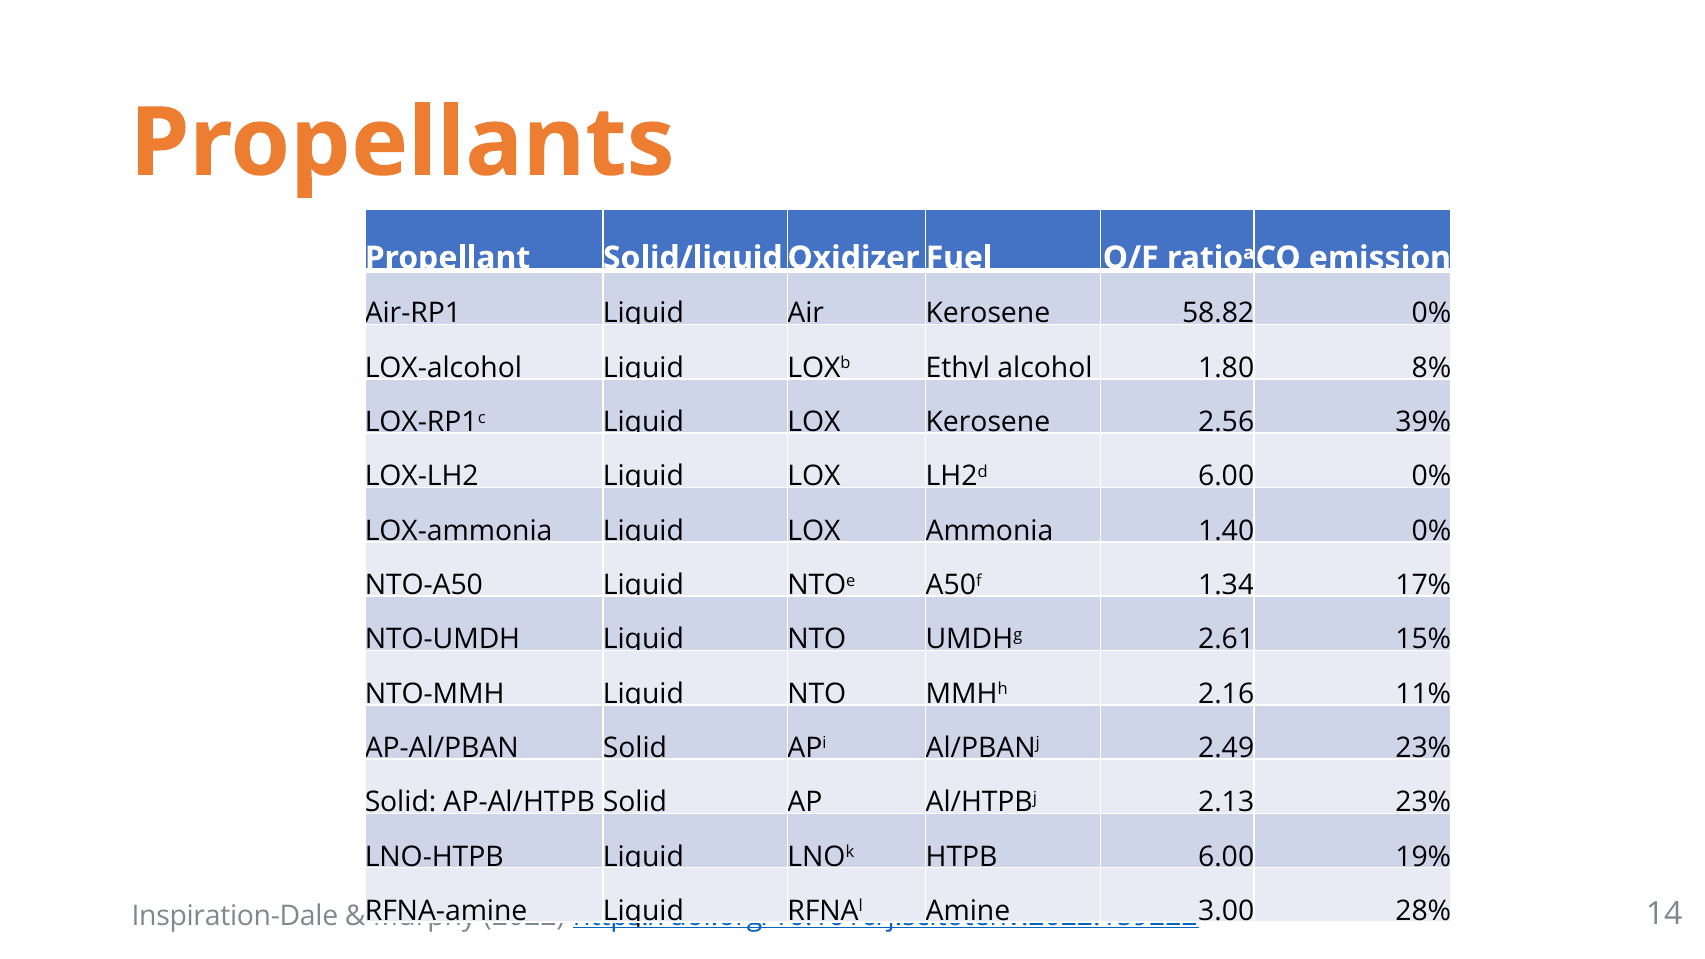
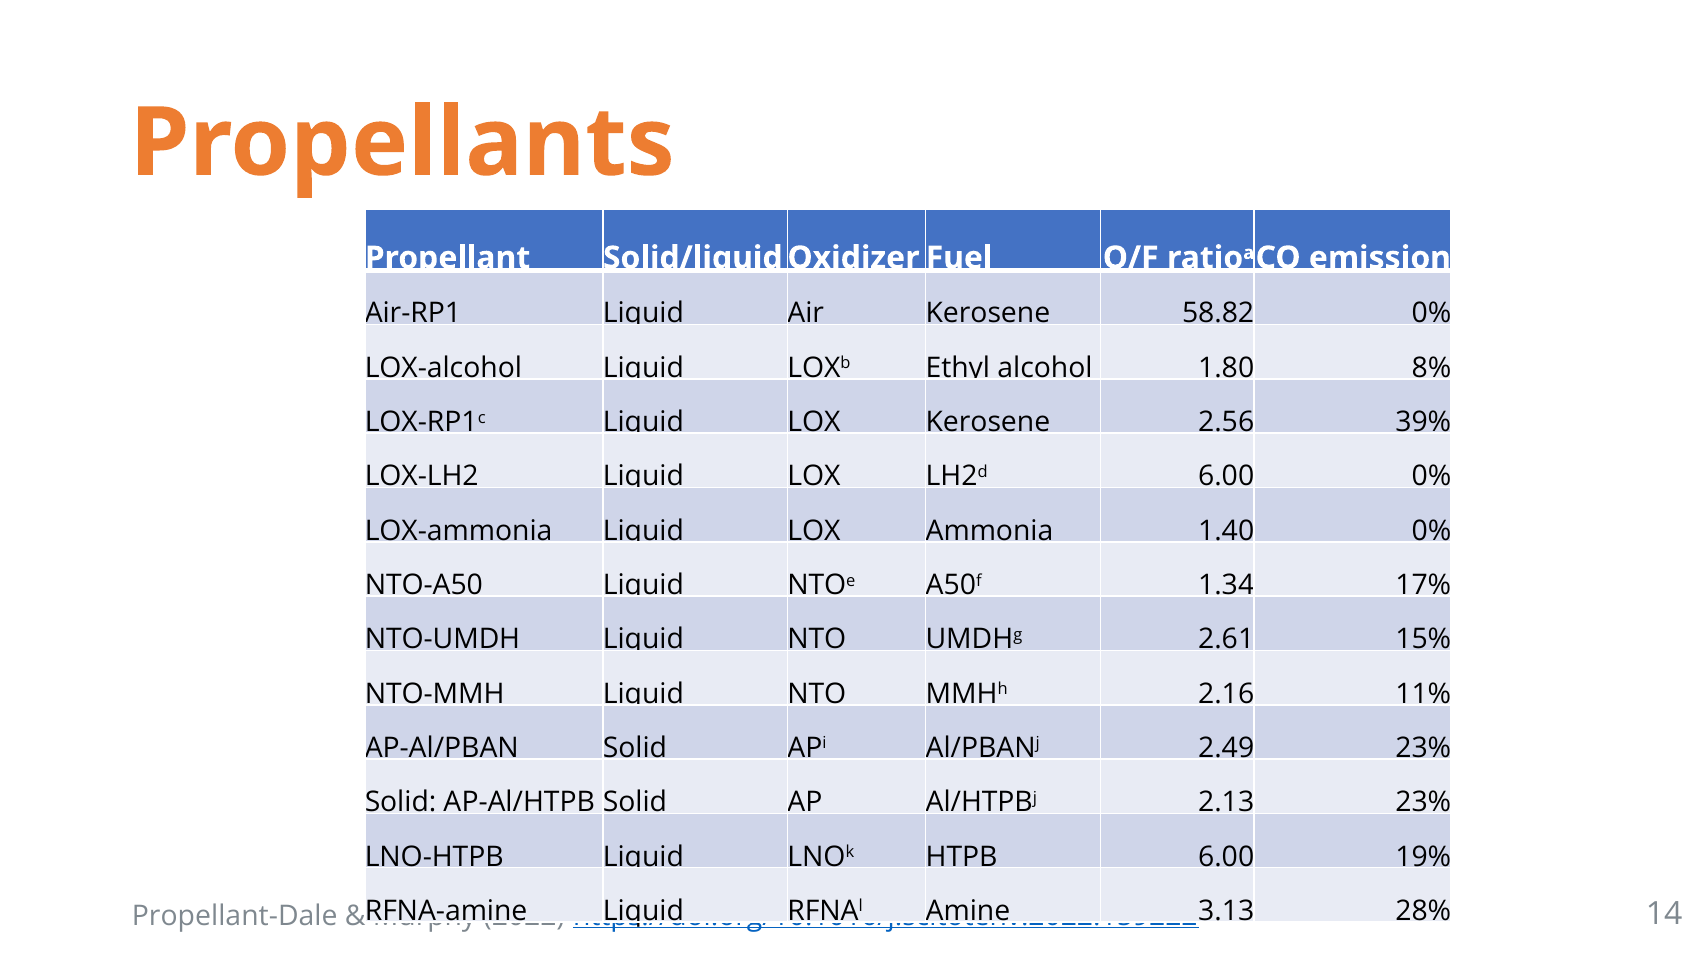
3.00: 3.00 -> 3.13 (1226, 911)
Inspiration-Dale: Inspiration-Dale -> Propellant-Dale (235, 916)
